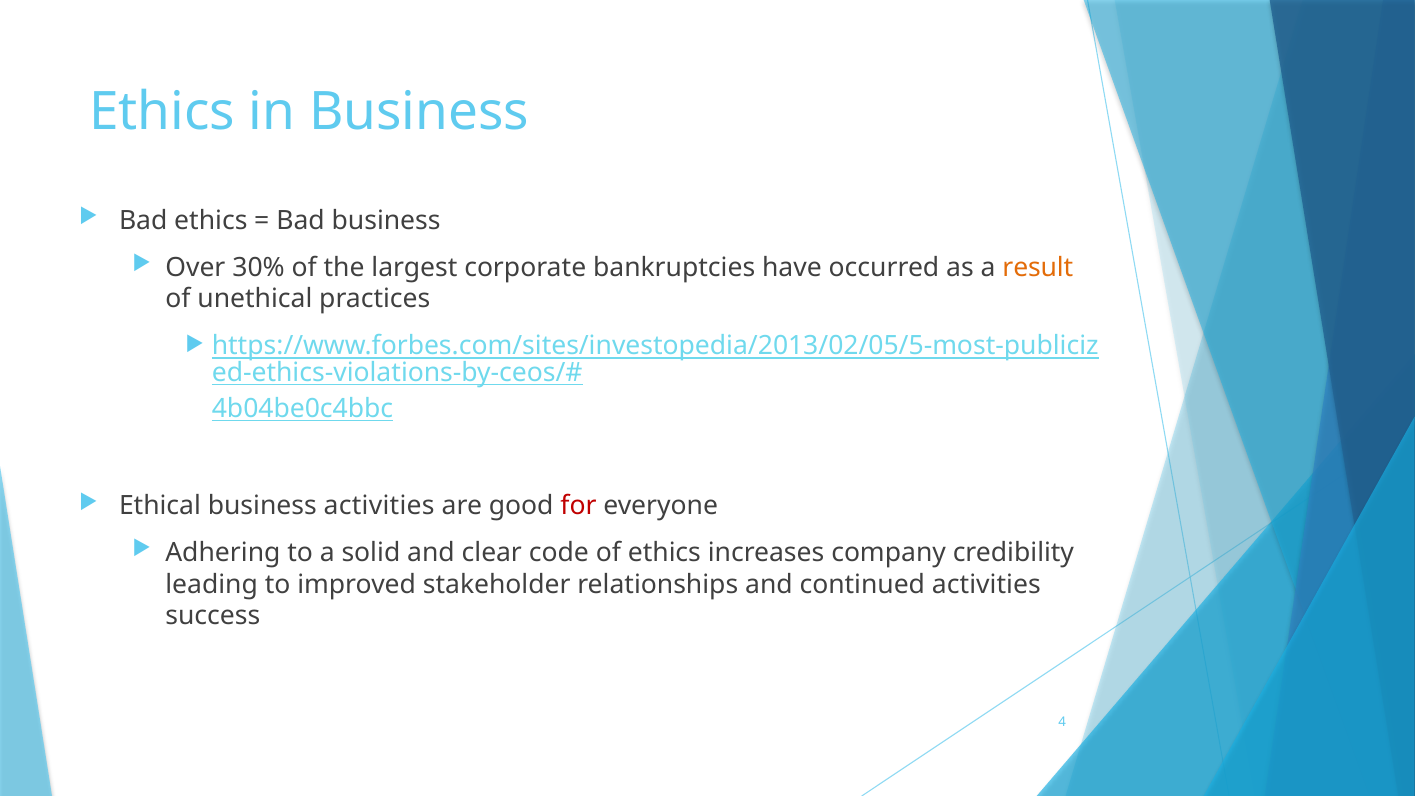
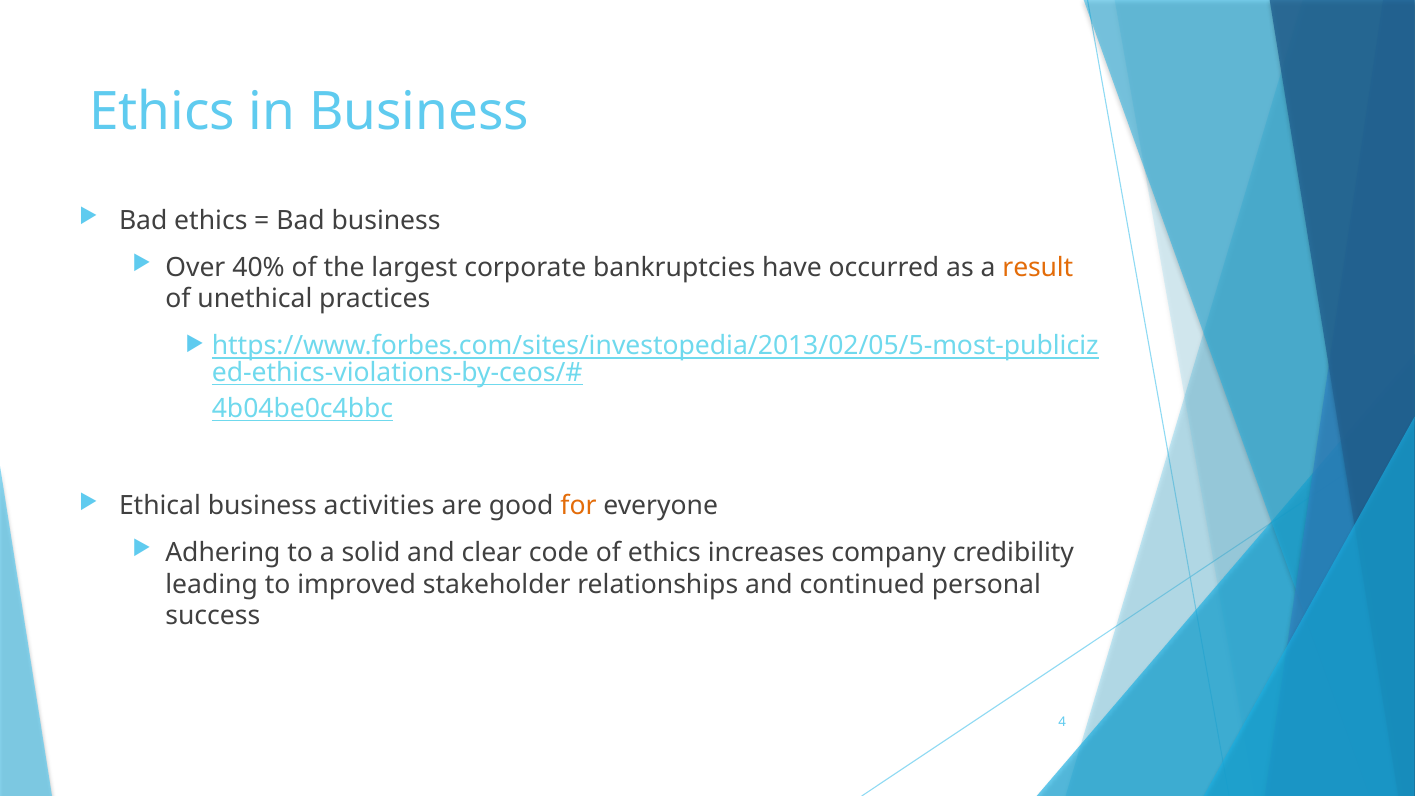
30%: 30% -> 40% (259, 267)
for colour: red -> orange (578, 506)
continued activities: activities -> personal (986, 584)
